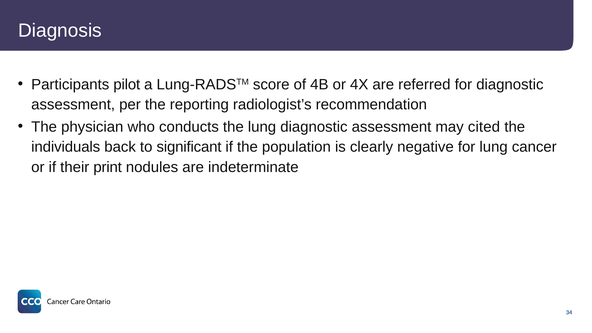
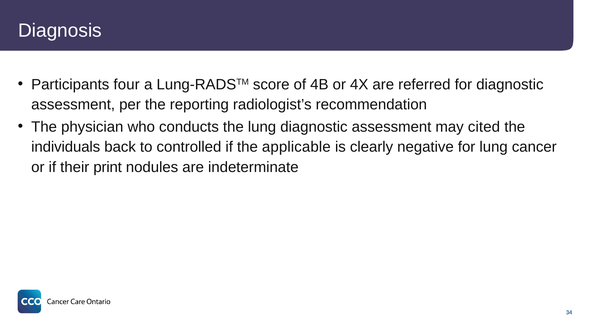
pilot: pilot -> four (127, 84)
significant: significant -> controlled (189, 147)
population: population -> applicable (296, 147)
